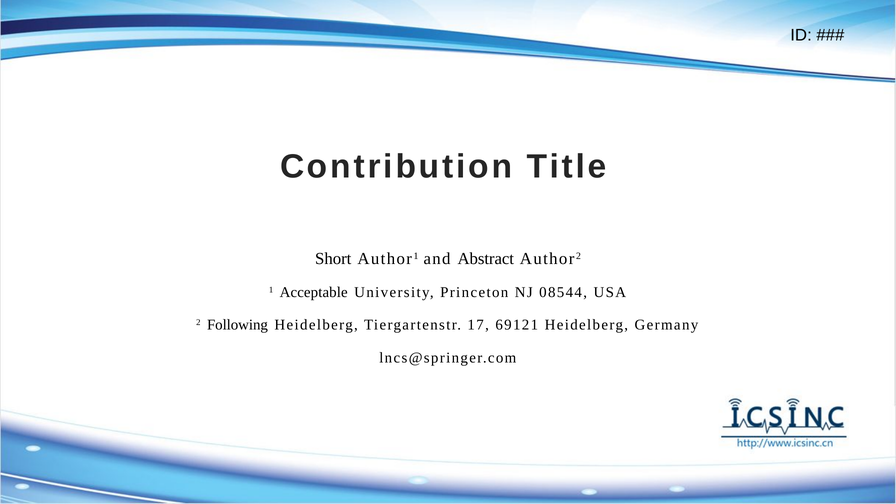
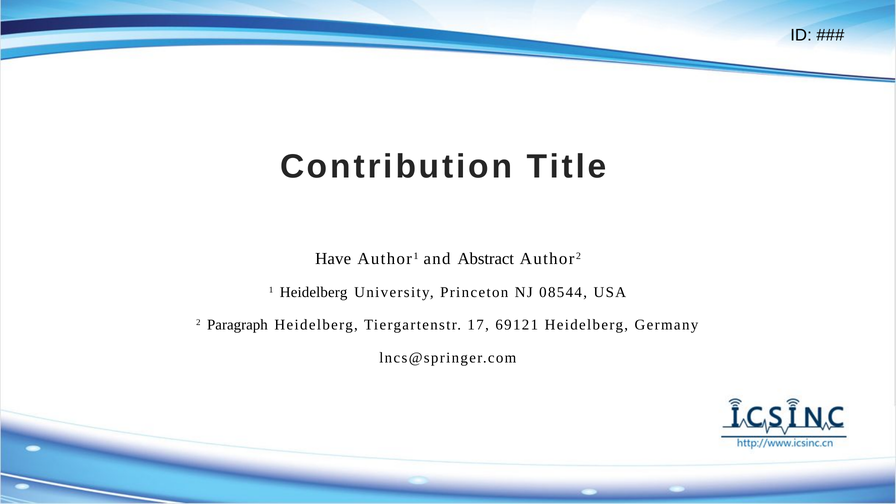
Short: Short -> Have (333, 259)
1 Acceptable: Acceptable -> Heidelberg (314, 292)
Following: Following -> Paragraph (237, 325)
